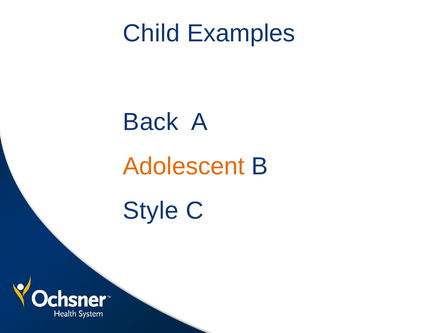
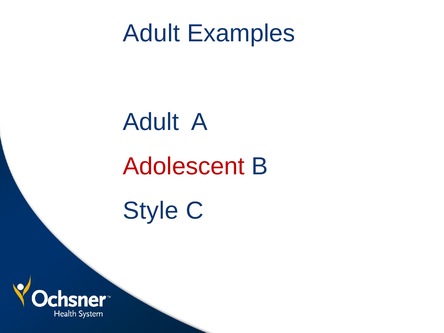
Child: Child -> Adult (151, 33)
Back: Back -> Adult (151, 122)
Adolescent colour: orange -> red (184, 166)
